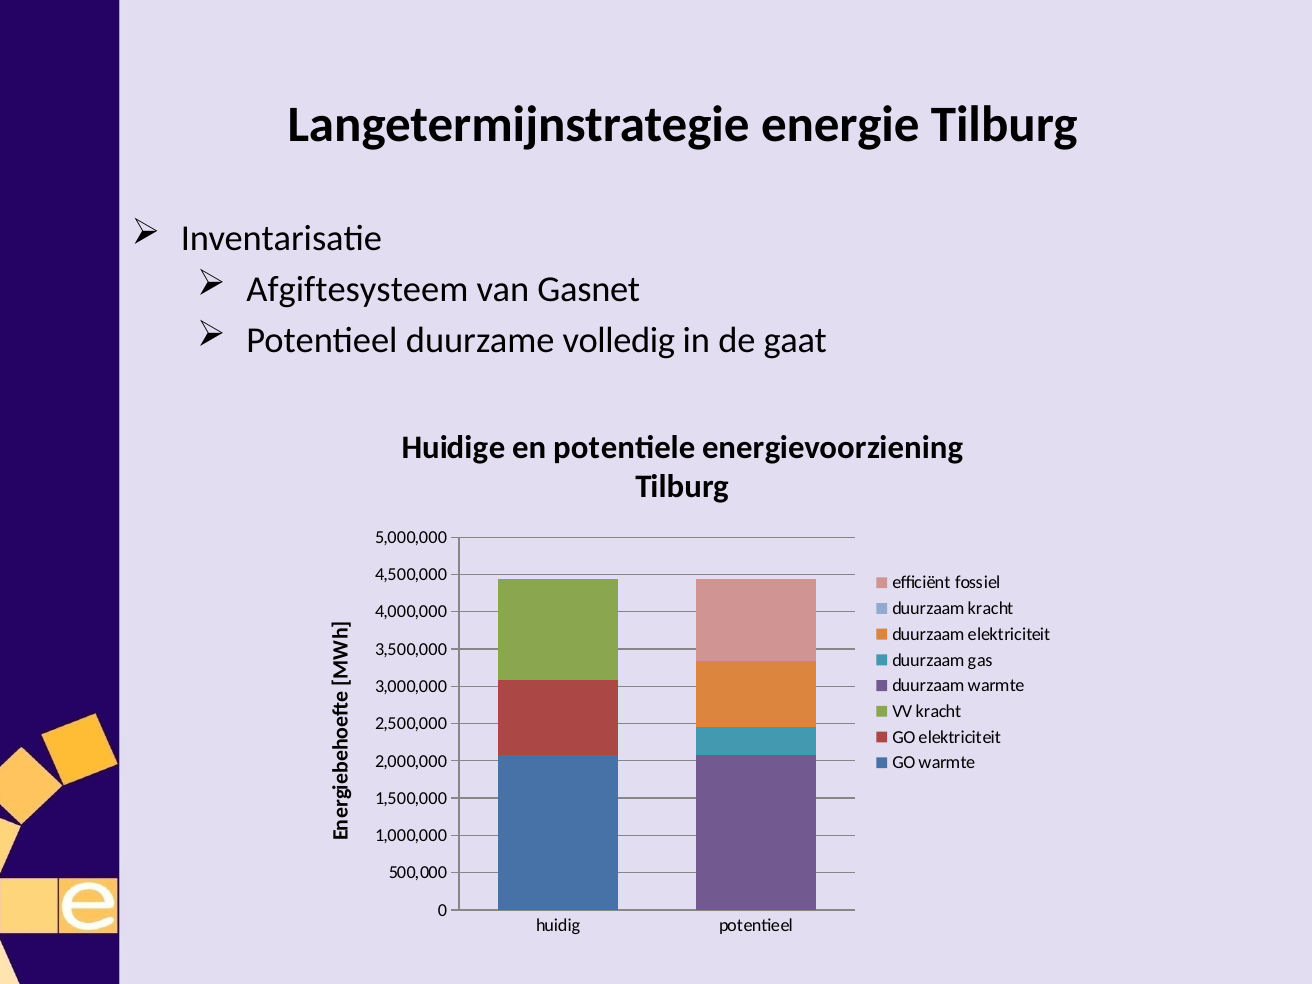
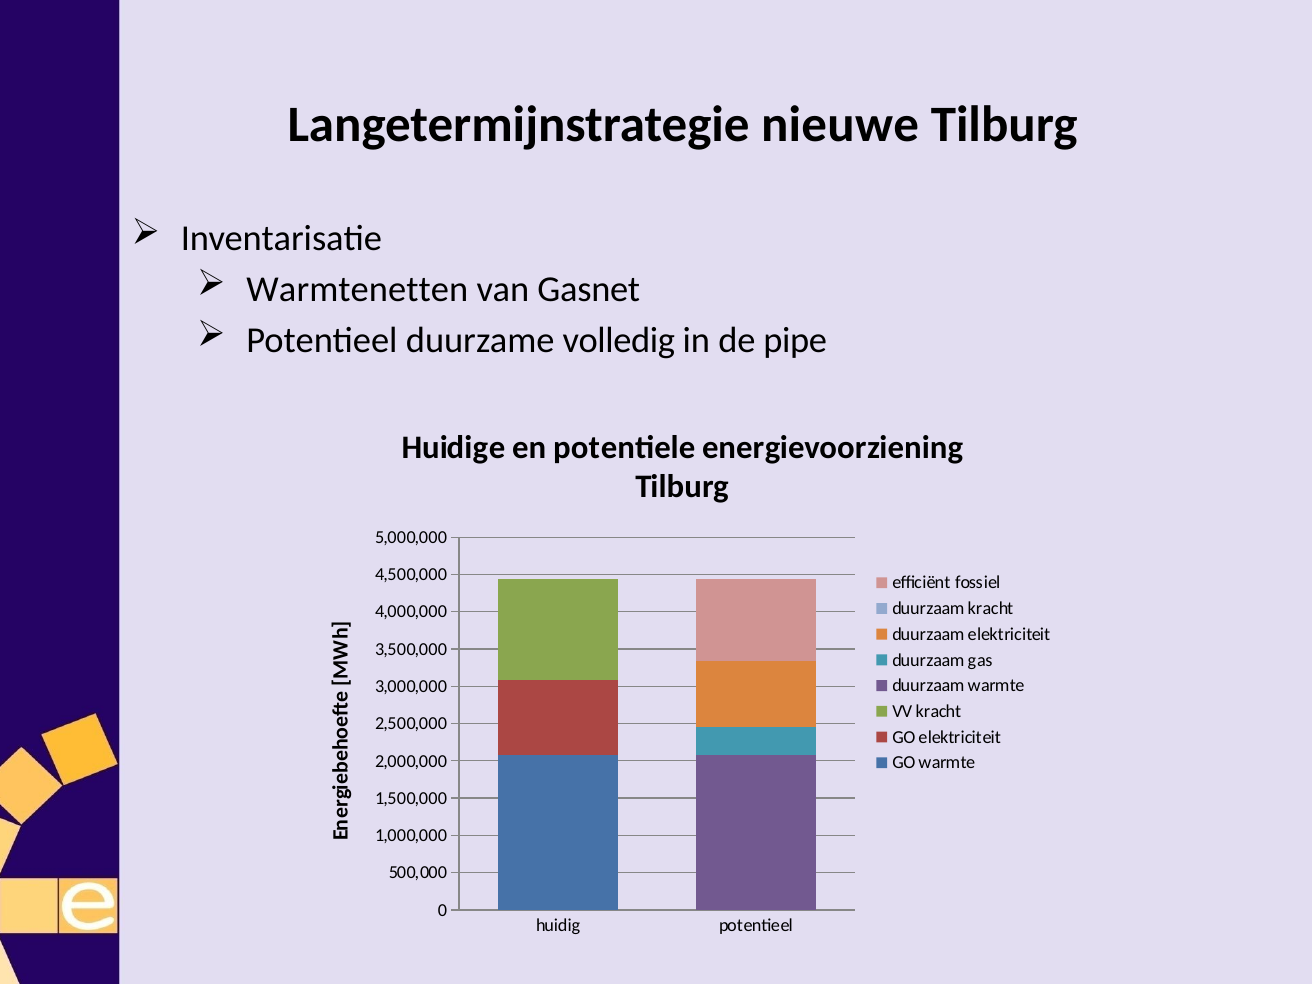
energie: energie -> nieuwe (840, 125)
Afgiftesysteem: Afgiftesysteem -> Warmtenetten (357, 289)
gaat: gaat -> pipe (795, 340)
